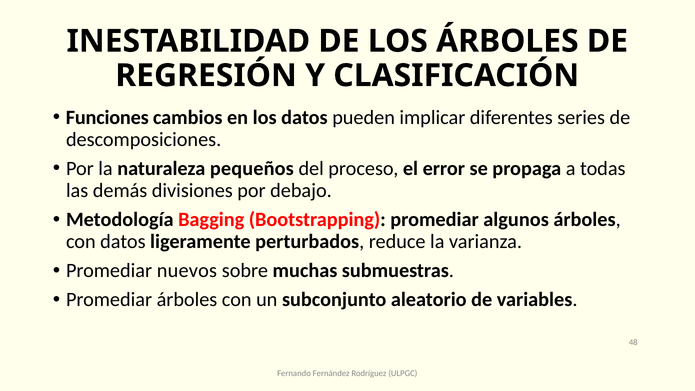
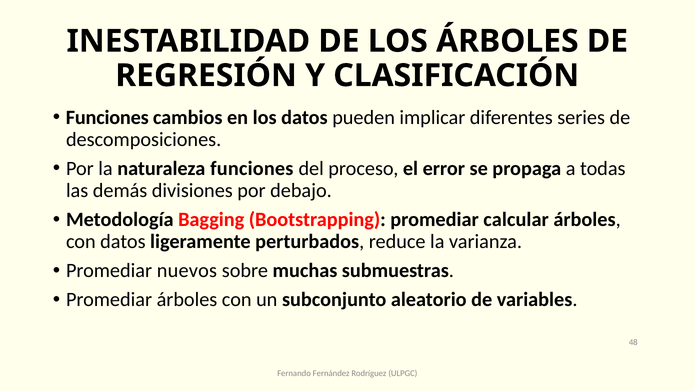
naturaleza pequeños: pequeños -> funciones (252, 169)
algunos: algunos -> calcular (516, 220)
